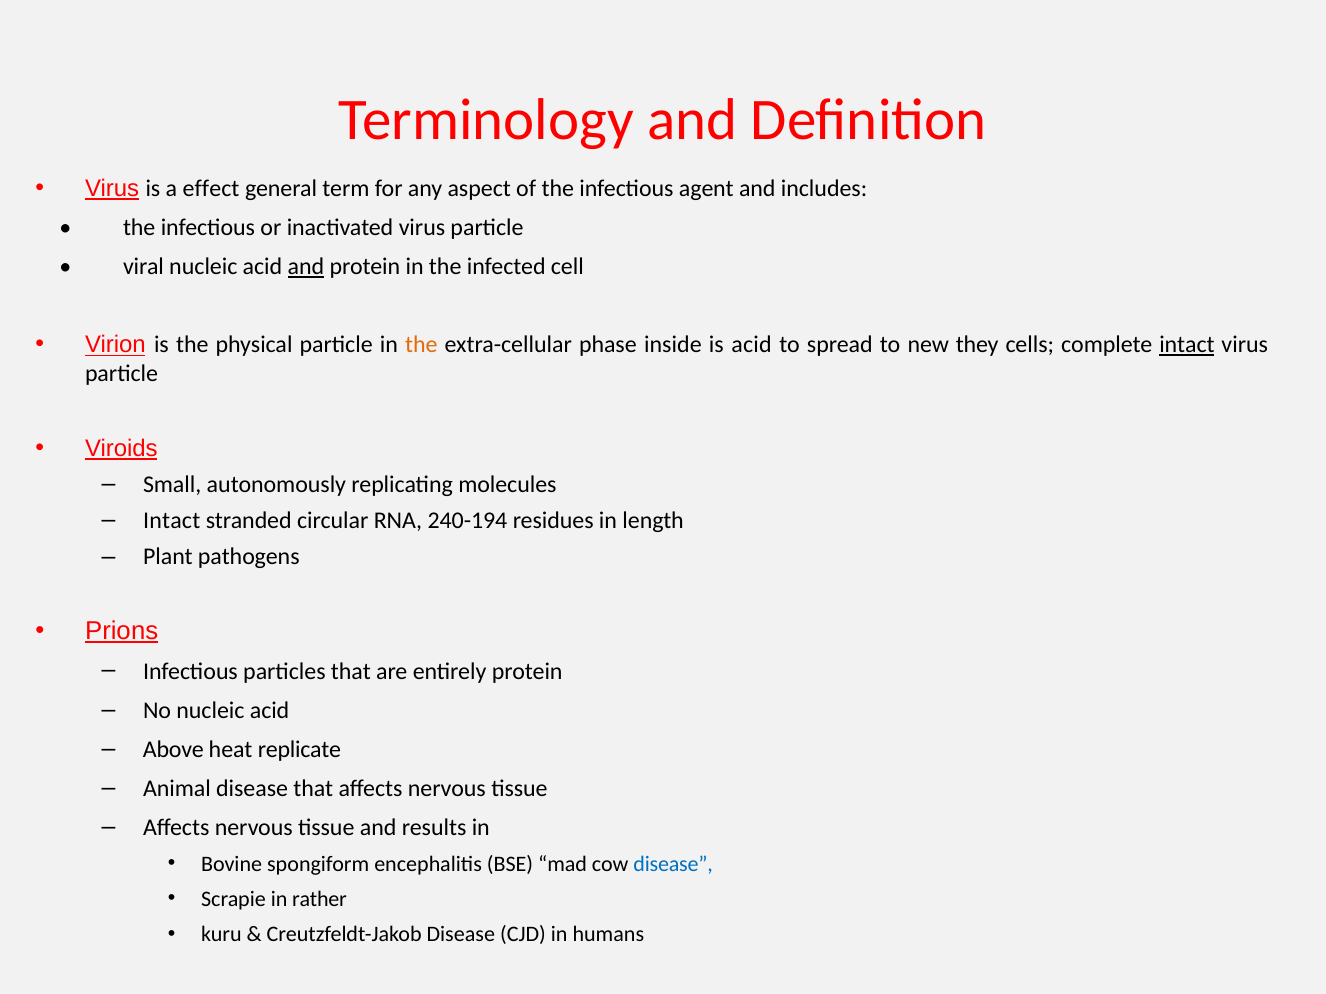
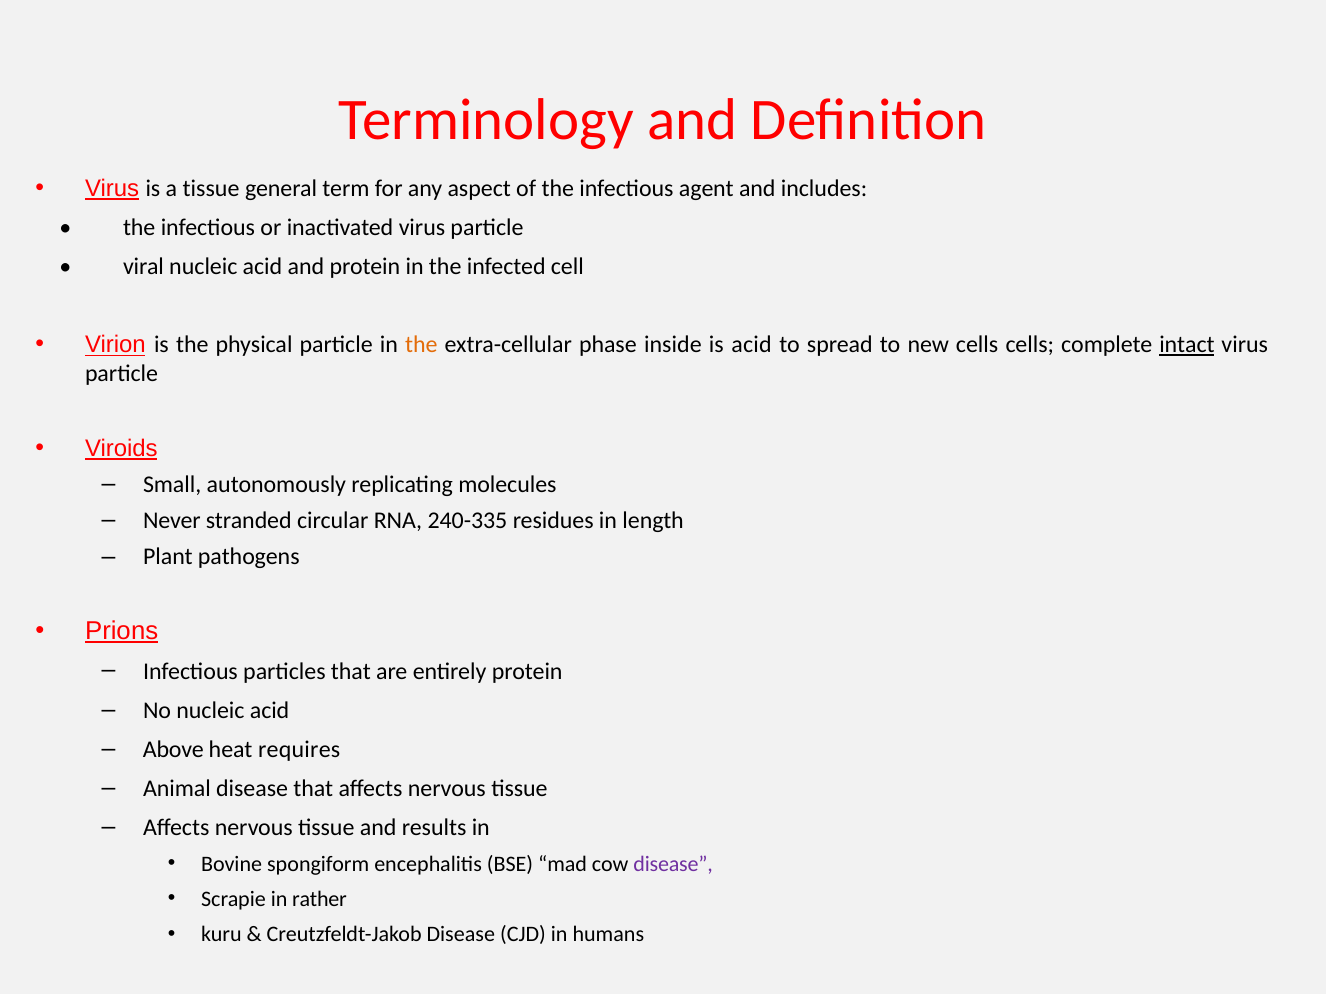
a effect: effect -> tissue (211, 188)
and underline: present -> none (306, 267)
new they: they -> cells (977, 345)
Intact: Intact -> Never (172, 521)
240-194: 240-194 -> 240-335 (467, 521)
replicate: replicate -> requires (299, 750)
disease colour: blue -> purple (673, 864)
